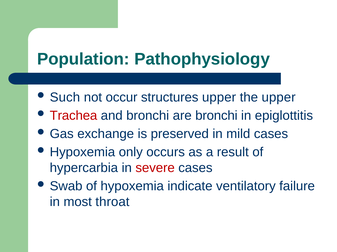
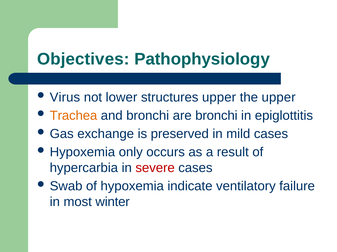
Population: Population -> Objectives (83, 59)
Such: Such -> Virus (65, 98)
occur: occur -> lower (121, 98)
Trachea colour: red -> orange (73, 116)
throat: throat -> winter (113, 202)
